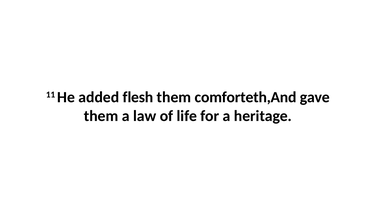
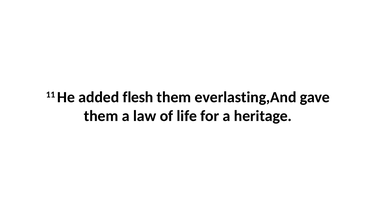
comforteth,And: comforteth,And -> everlasting,And (246, 97)
